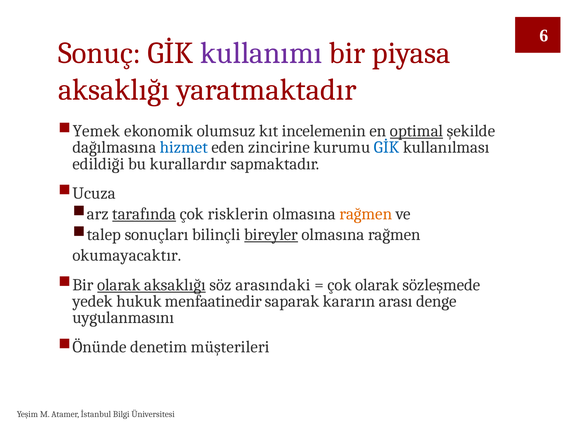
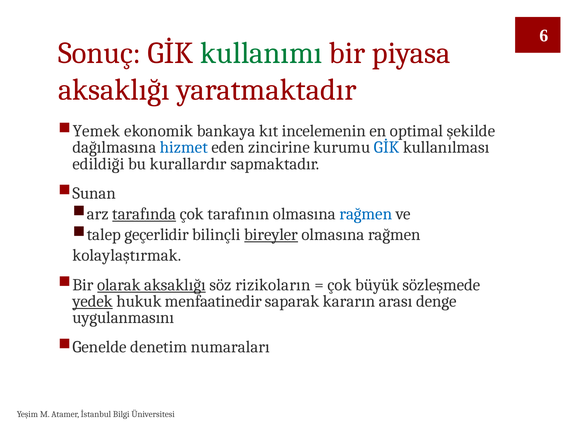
kullanımı colour: purple -> green (261, 53)
olumsuz: olumsuz -> bankaya (226, 131)
optimal underline: present -> none (417, 131)
Ucuza: Ucuza -> Sunan (94, 193)
risklerin: risklerin -> tarafının (238, 214)
rağmen colour: orange -> blue (366, 214)
sonuçları: sonuçları -> geçerlidir (157, 234)
okumayacaktır: okumayacaktır -> kolaylaştırmak (127, 255)
arasındaki: arasındaki -> rizikoların (273, 285)
çok olarak: olarak -> büyük (377, 285)
yedek underline: none -> present (93, 301)
Önünde: Önünde -> Genelde (99, 347)
müşterileri: müşterileri -> numaraları (230, 347)
